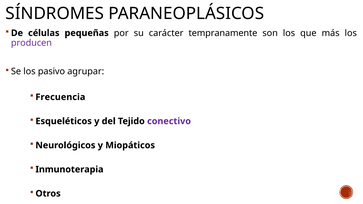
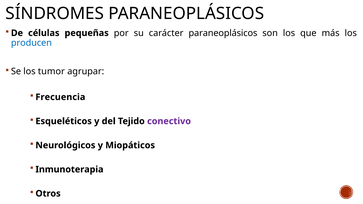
carácter tempranamente: tempranamente -> paraneoplásicos (223, 33)
producen colour: purple -> blue (31, 43)
pasivo: pasivo -> tumor (51, 72)
